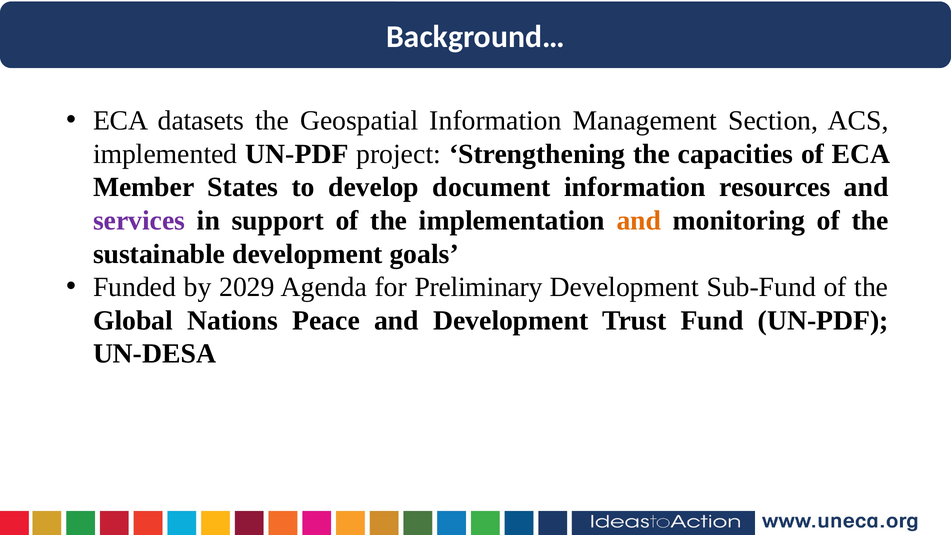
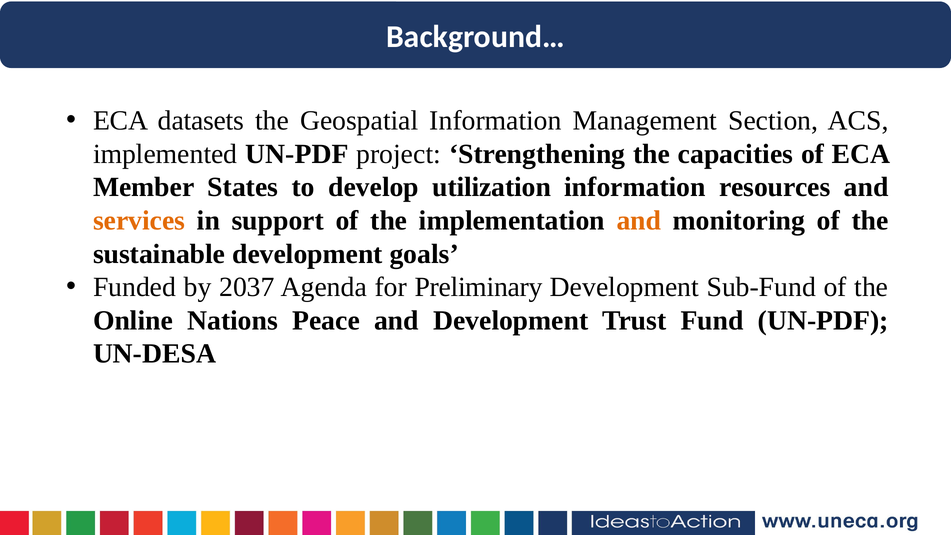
document: document -> utilization (492, 187)
services colour: purple -> orange (139, 221)
2029: 2029 -> 2037 (247, 287)
Global: Global -> Online (133, 320)
